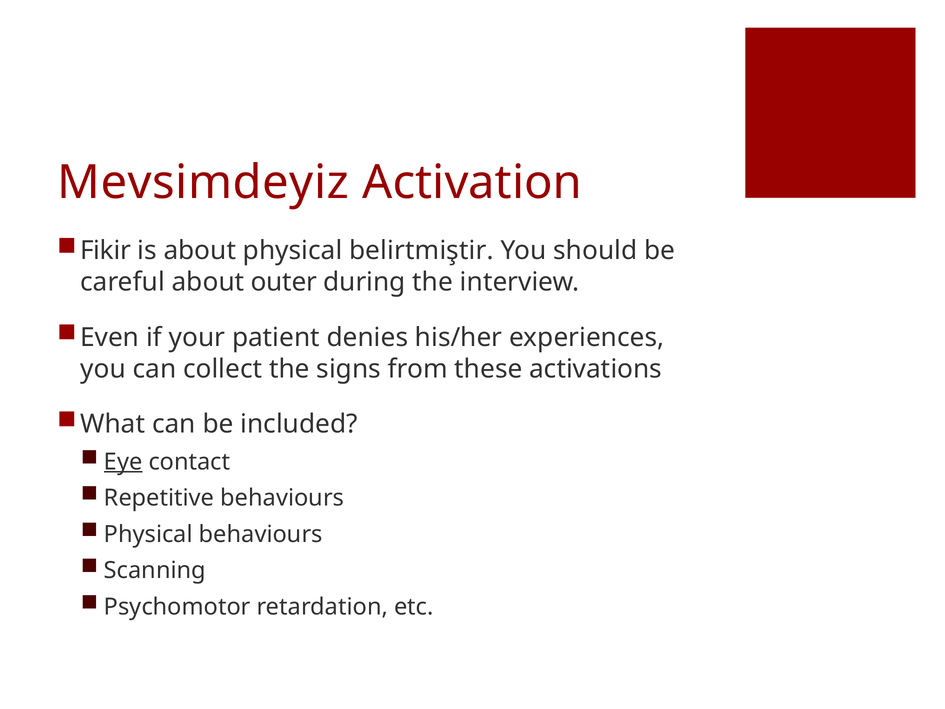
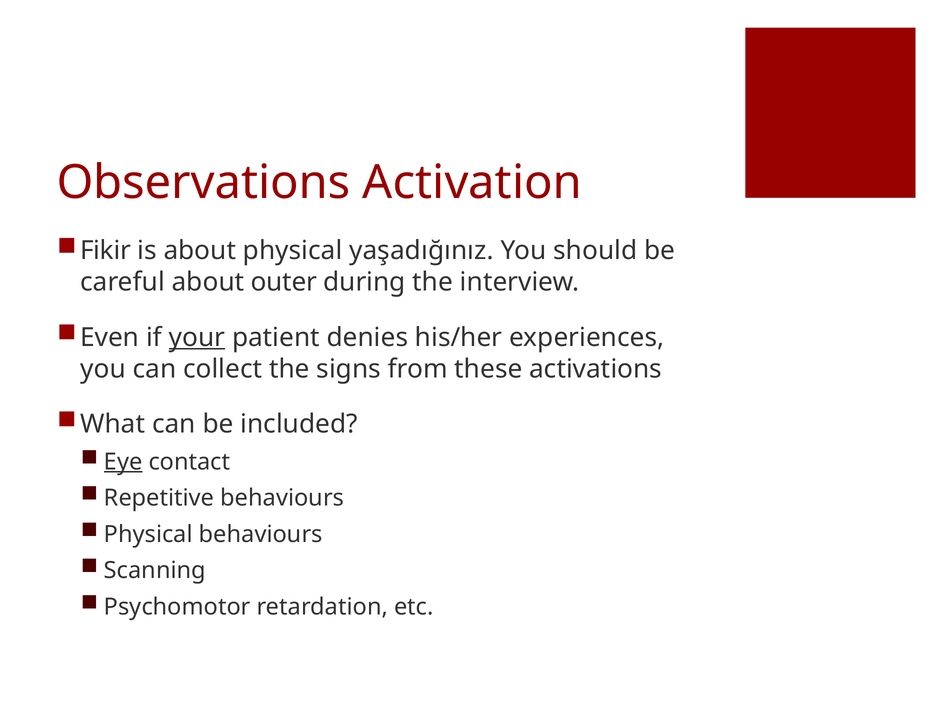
Mevsimdeyiz: Mevsimdeyiz -> Observations (203, 183)
belirtmiştir: belirtmiştir -> yaşadığınız (421, 251)
your underline: none -> present (197, 337)
